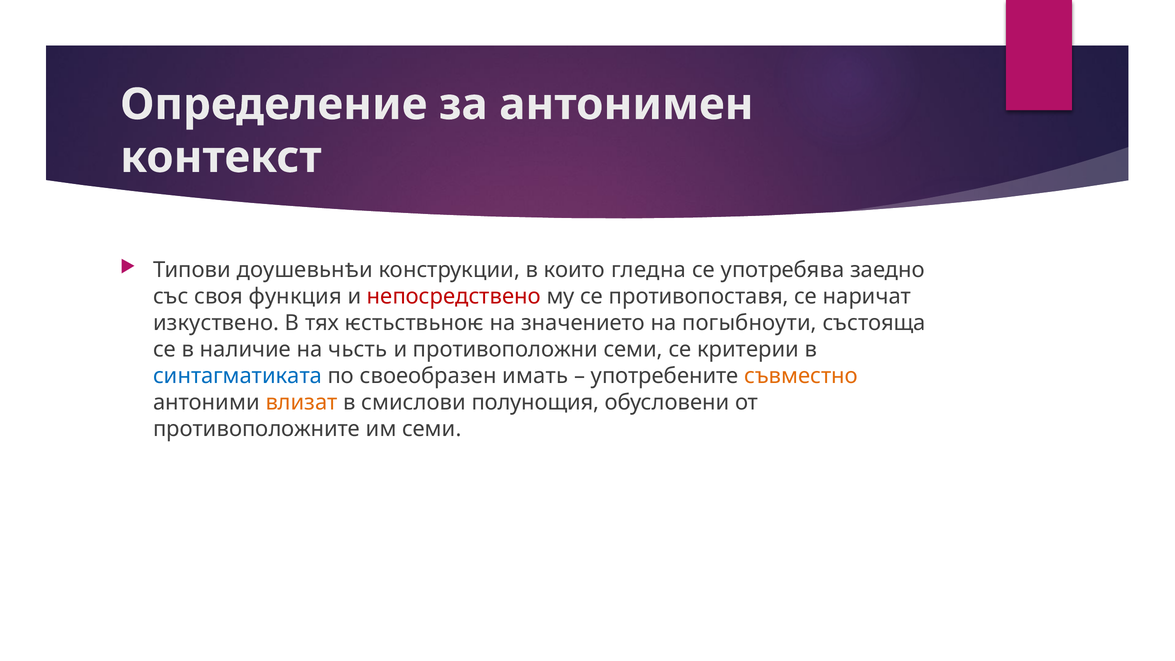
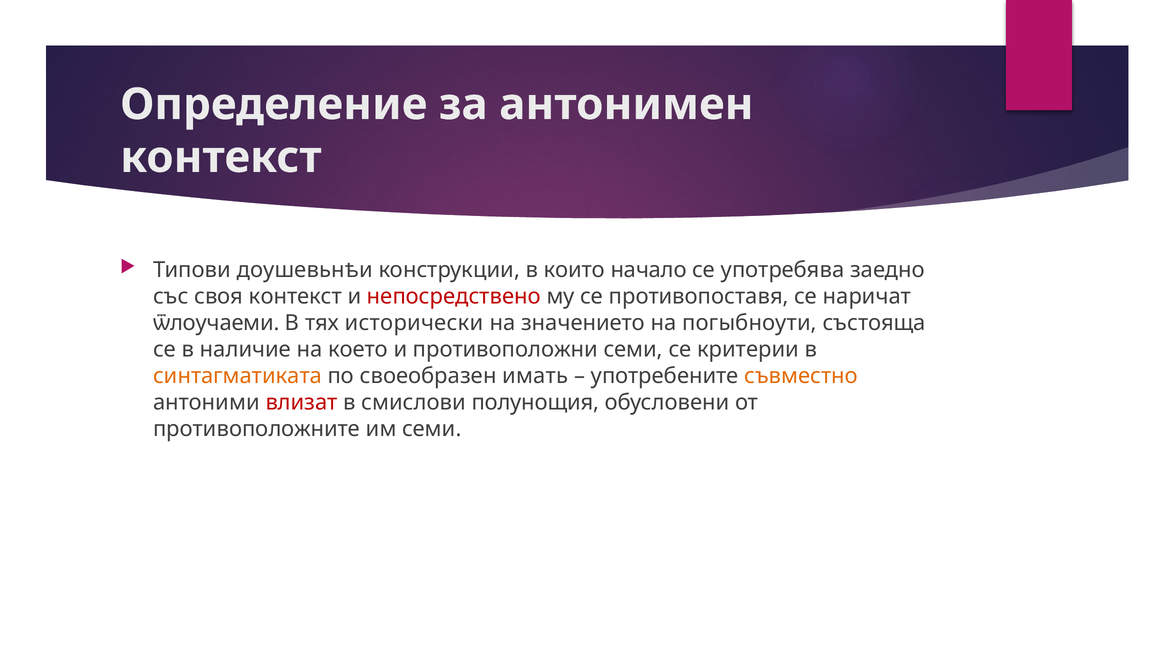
гледна: гледна -> начало (649, 270)
своя функция: функция -> контекст (295, 297)
изкуствено: изкуствено -> ѿлоучаеми (216, 323)
ѥстьствьноѥ: ѥстьствьноѥ -> исторически (414, 323)
чьсть: чьсть -> което (358, 349)
синтагматиката colour: blue -> orange (238, 376)
влизат colour: orange -> red (302, 402)
